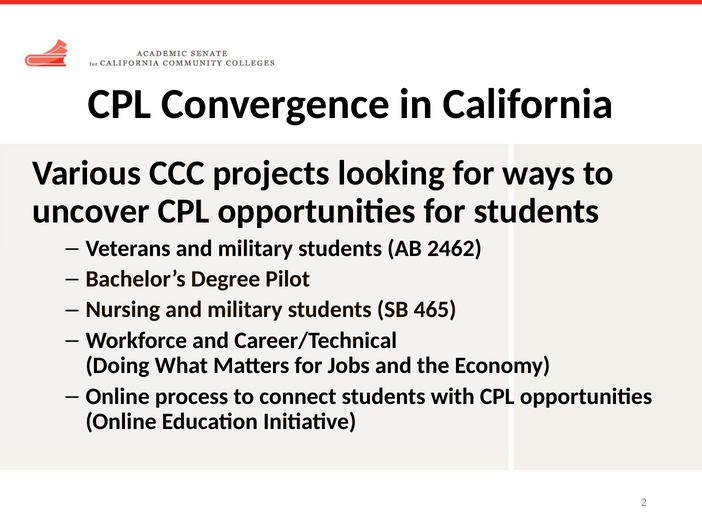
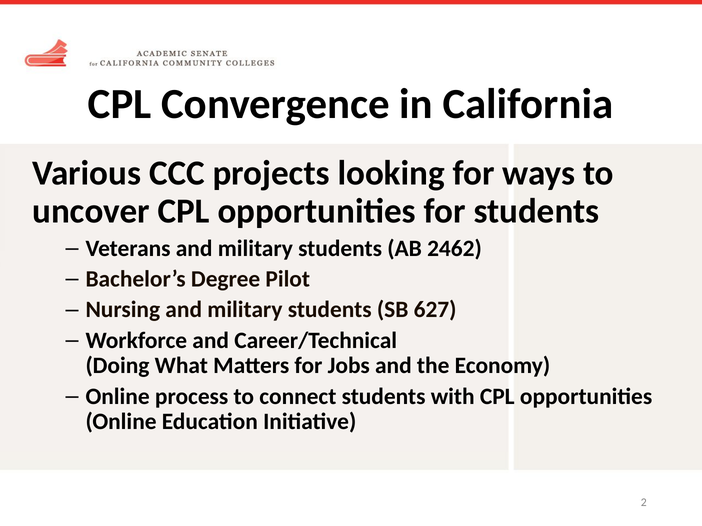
465: 465 -> 627 (435, 310)
